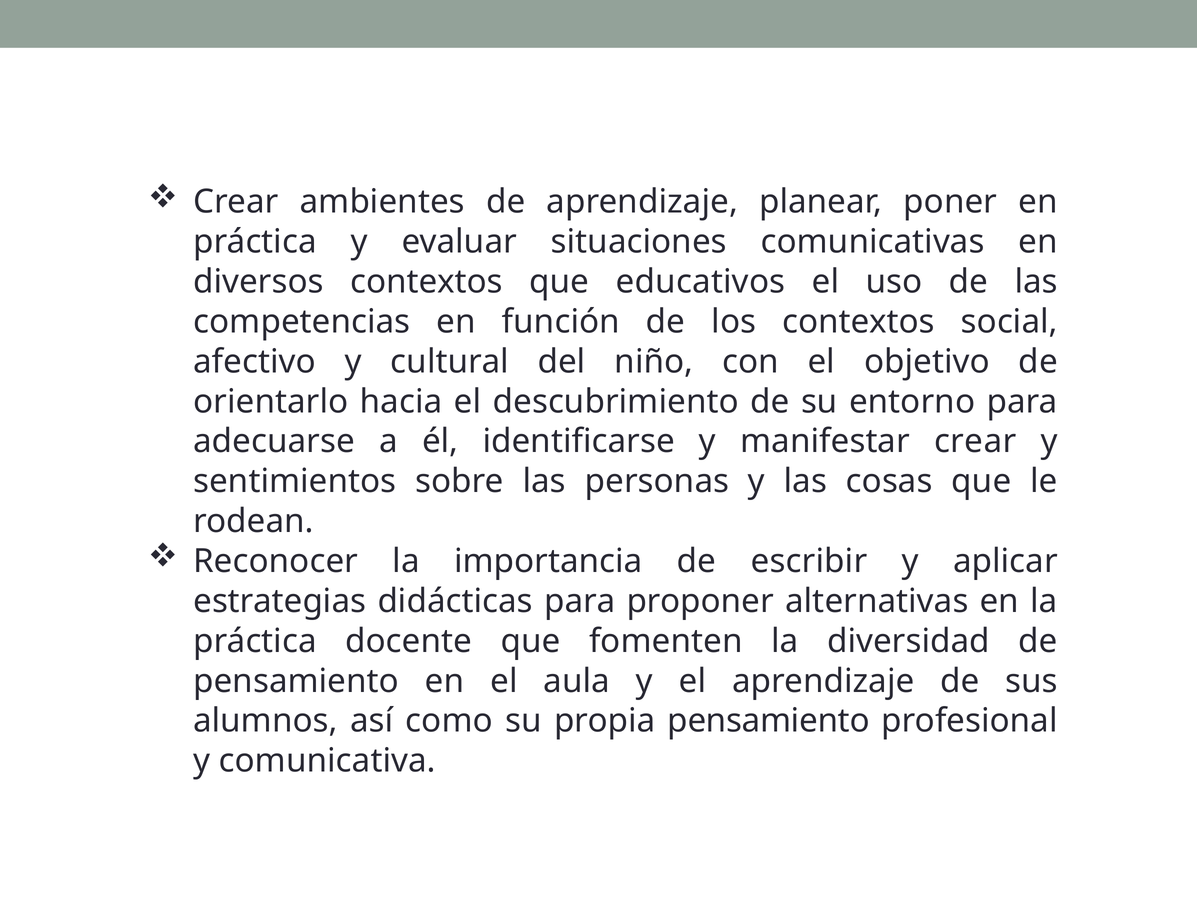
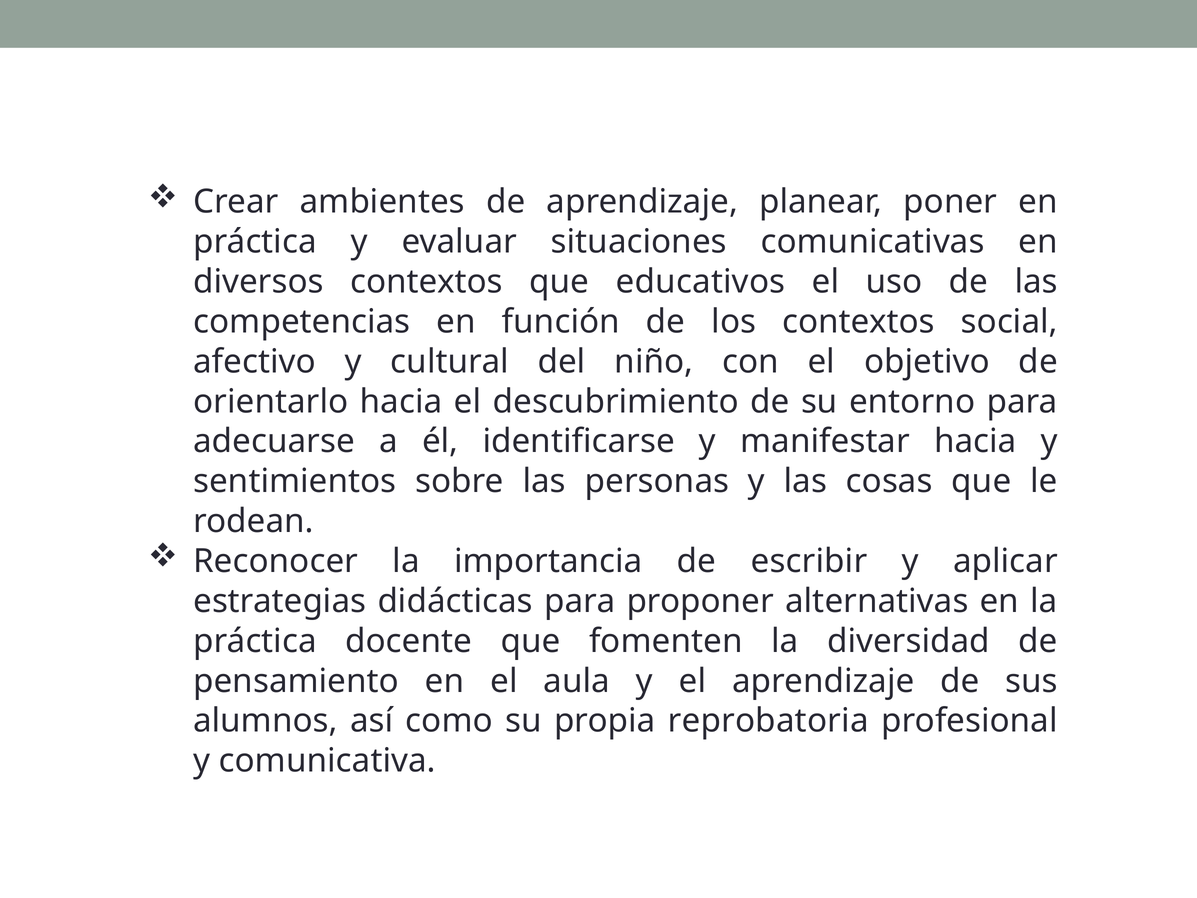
manifestar crear: crear -> hacia (975, 441)
propia pensamiento: pensamiento -> reprobatoria (768, 721)
